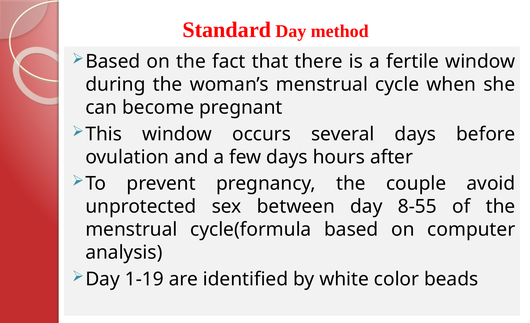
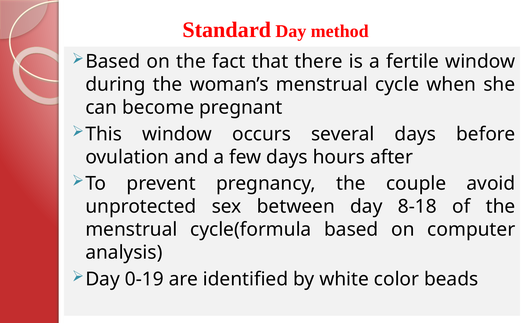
8-55: 8-55 -> 8-18 (417, 207)
1-19: 1-19 -> 0-19 (144, 279)
